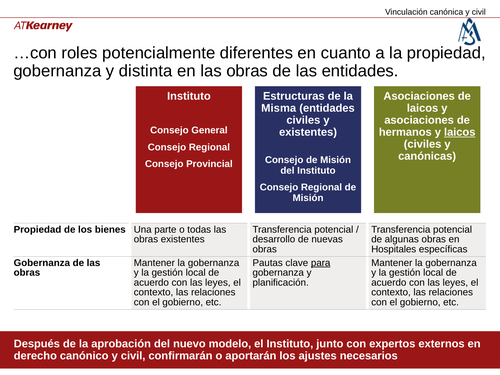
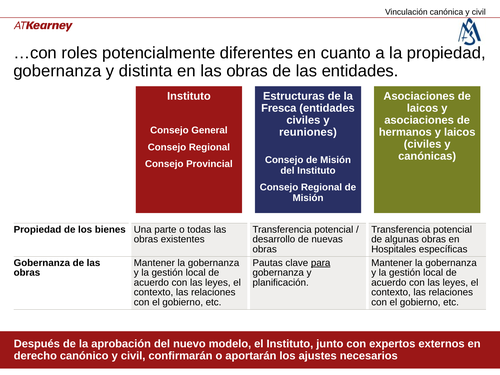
Misma: Misma -> Fresca (279, 108)
existentes: existentes -> reuniones (308, 132)
laicos underline: present -> none (460, 132)
